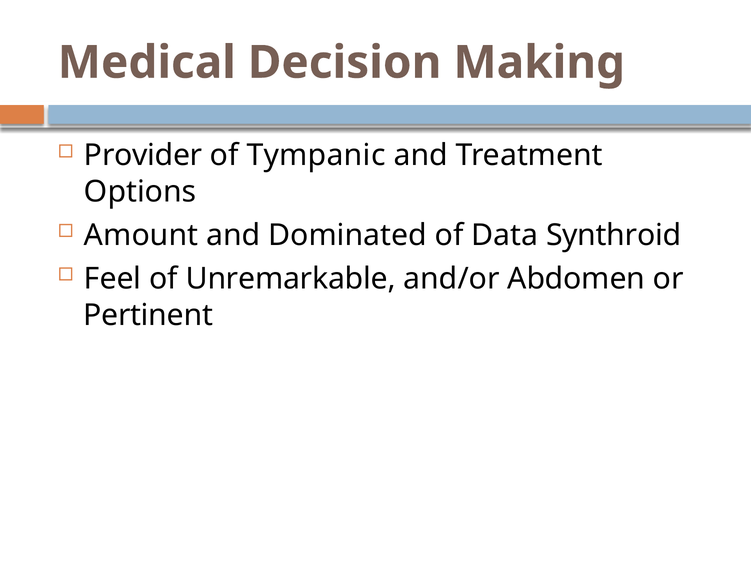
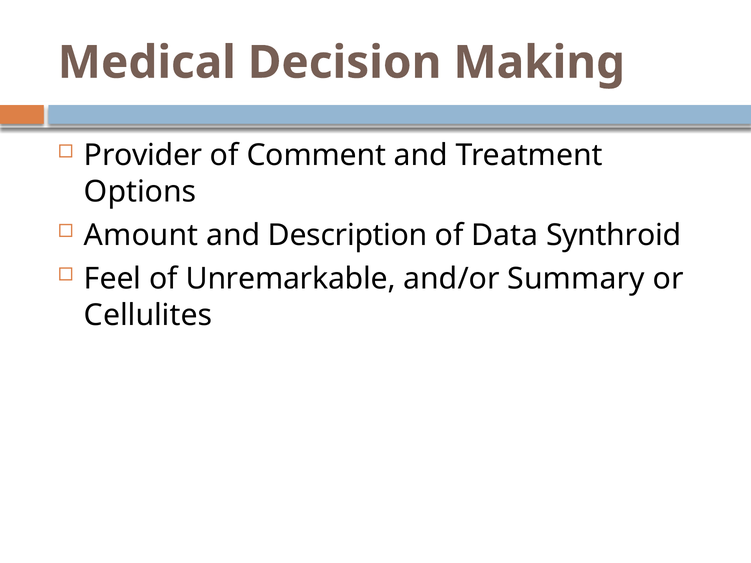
Tympanic: Tympanic -> Comment (316, 155)
Dominated: Dominated -> Description (348, 235)
Abdomen: Abdomen -> Summary (576, 279)
Pertinent: Pertinent -> Cellulites (148, 315)
